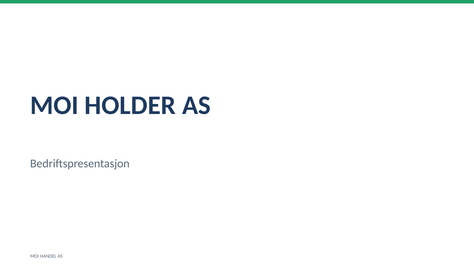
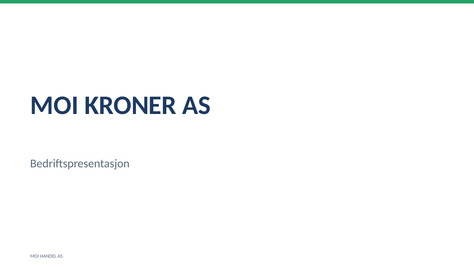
HOLDER: HOLDER -> KRONER (130, 105)
